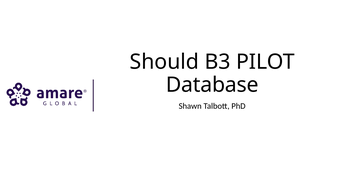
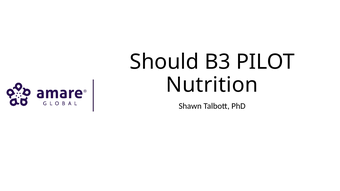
Database: Database -> Nutrition (212, 85)
